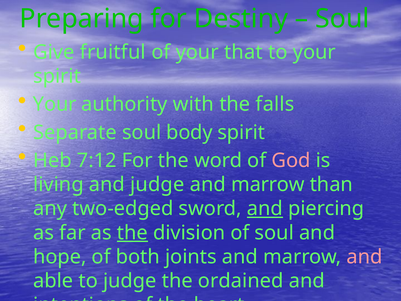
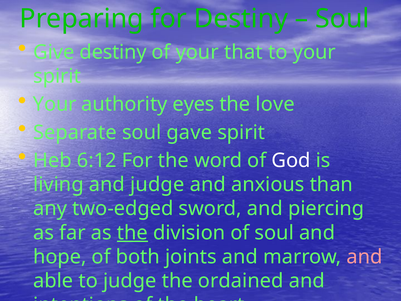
Give fruitful: fruitful -> destiny (113, 52)
with: with -> eyes (194, 104)
falls: falls -> love (275, 104)
body: body -> gave (189, 132)
7:12: 7:12 -> 6:12 (97, 160)
God colour: pink -> white (291, 160)
marrow: marrow -> anxious (268, 184)
and underline: present -> none (265, 209)
